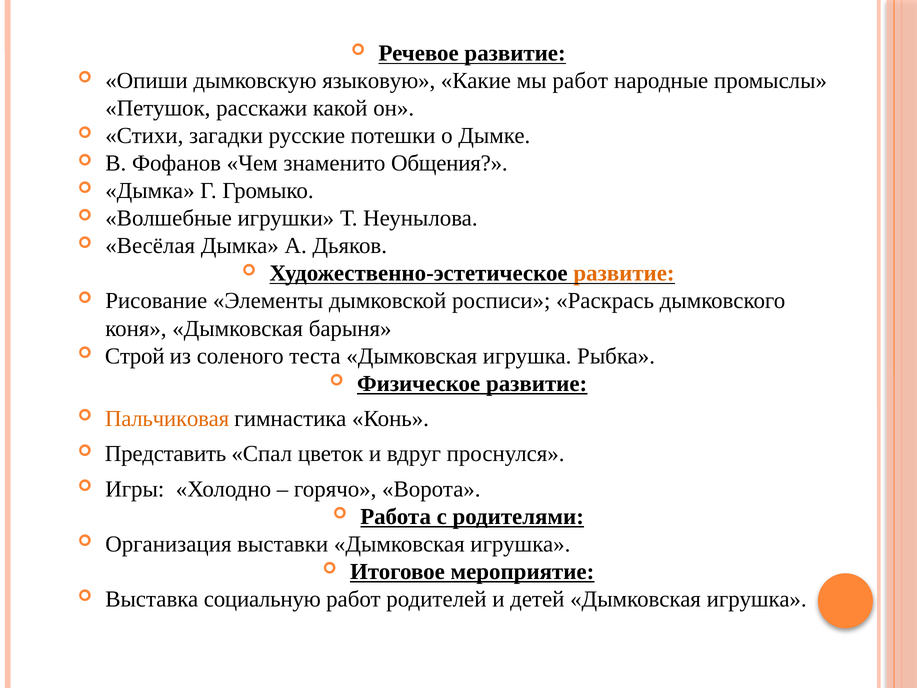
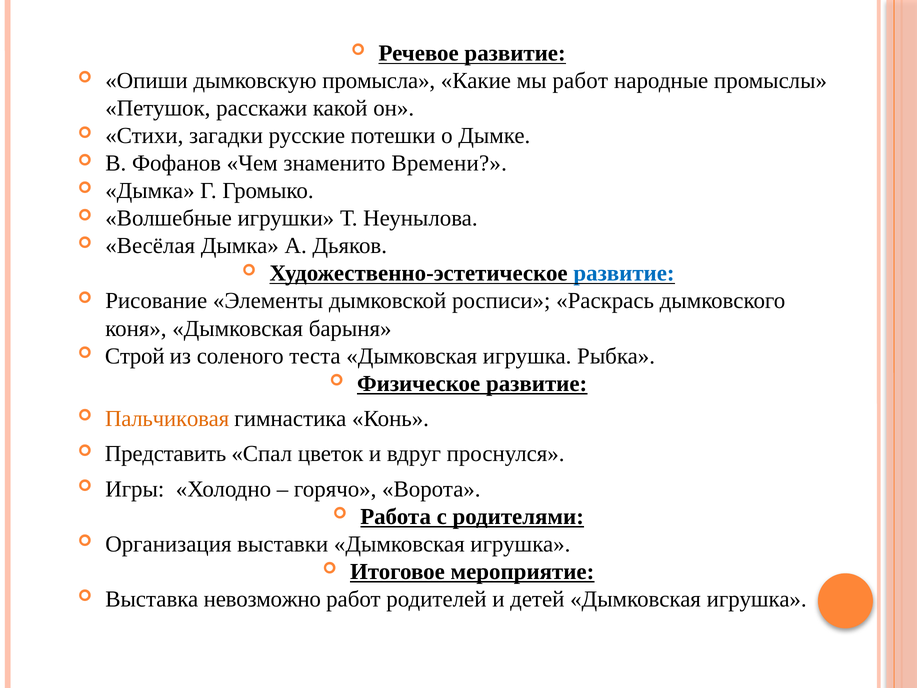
языковую: языковую -> промысла (379, 81)
Общения: Общения -> Времени (449, 163)
развитие colour: orange -> blue (624, 273)
социальную: социальную -> невозможно (262, 599)
